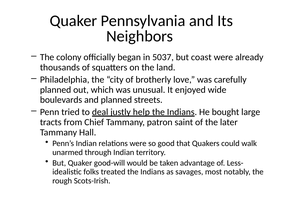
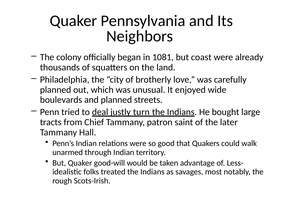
5037: 5037 -> 1081 (163, 57)
help: help -> turn (141, 112)
